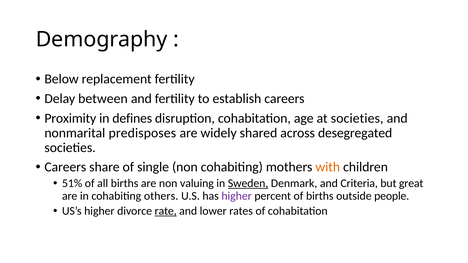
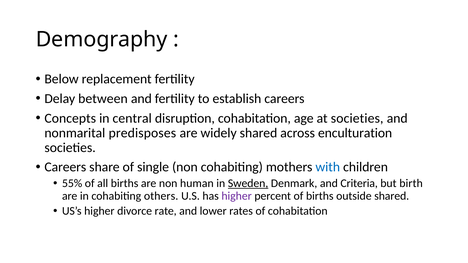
Proximity: Proximity -> Concepts (70, 118)
defines: defines -> central (132, 118)
desegregated: desegregated -> enculturation (355, 133)
with colour: orange -> blue (328, 167)
51%: 51% -> 55% (72, 183)
valuing: valuing -> human (197, 183)
great: great -> birth (411, 183)
outside people: people -> shared (392, 196)
rate underline: present -> none (166, 211)
